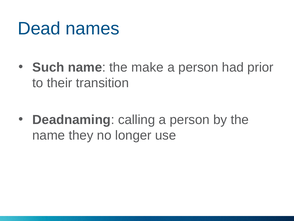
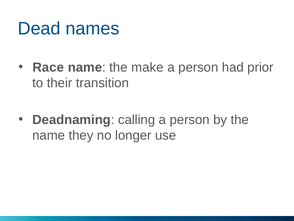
Such: Such -> Race (48, 67)
